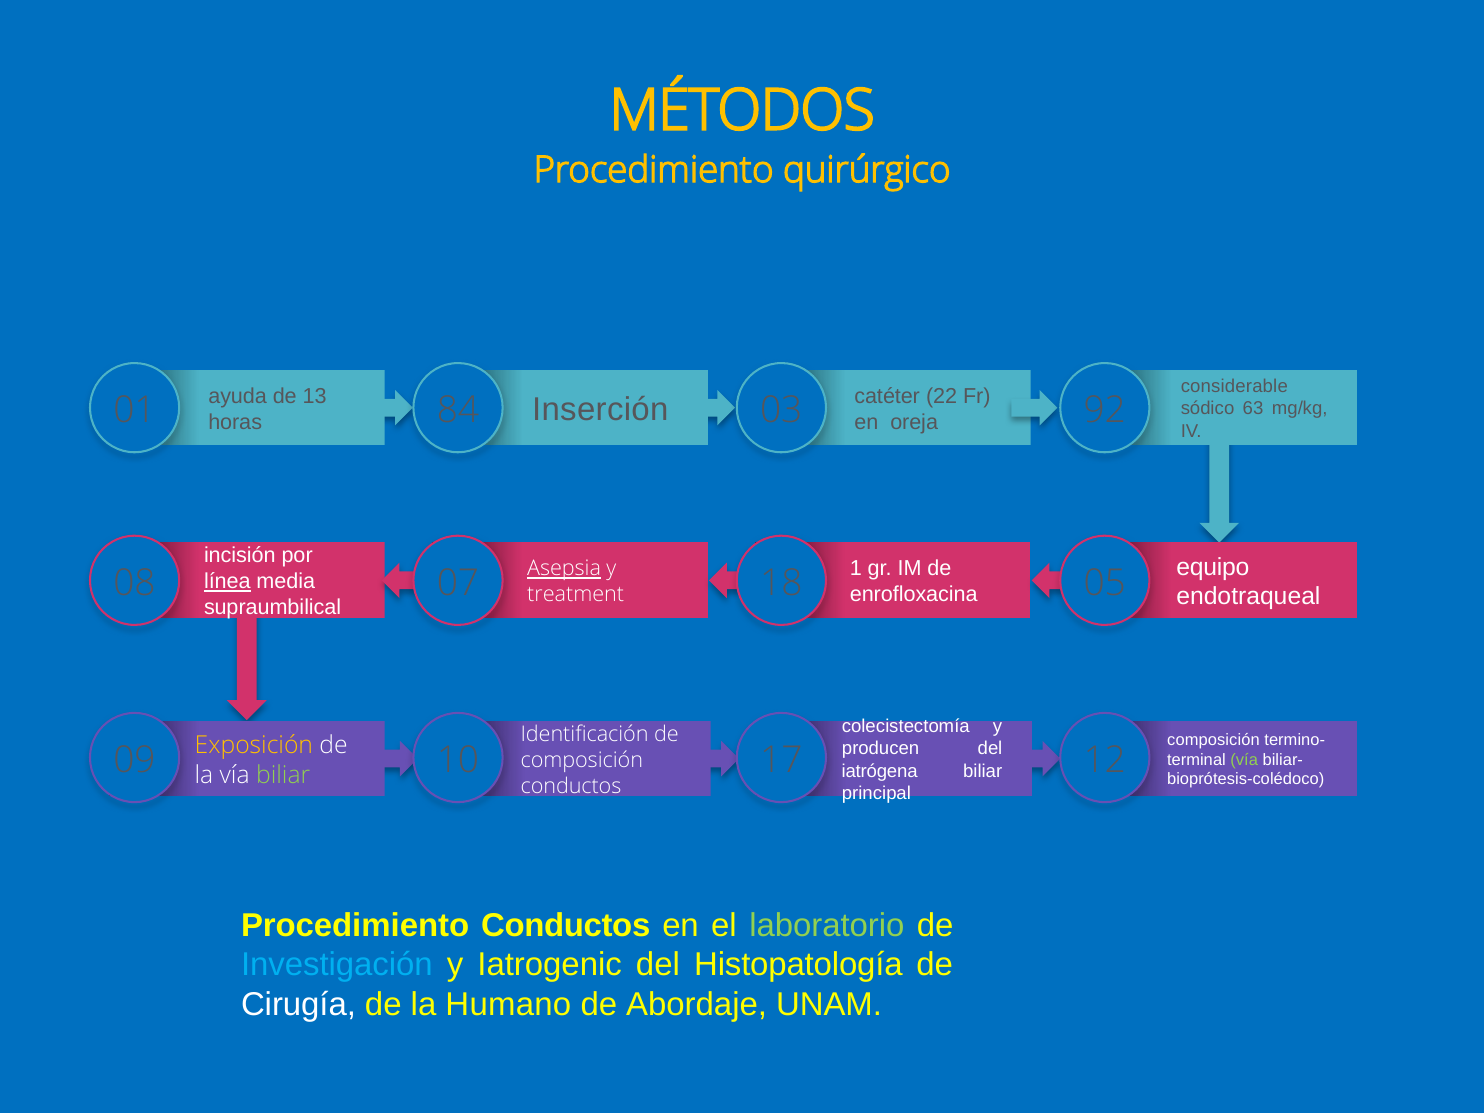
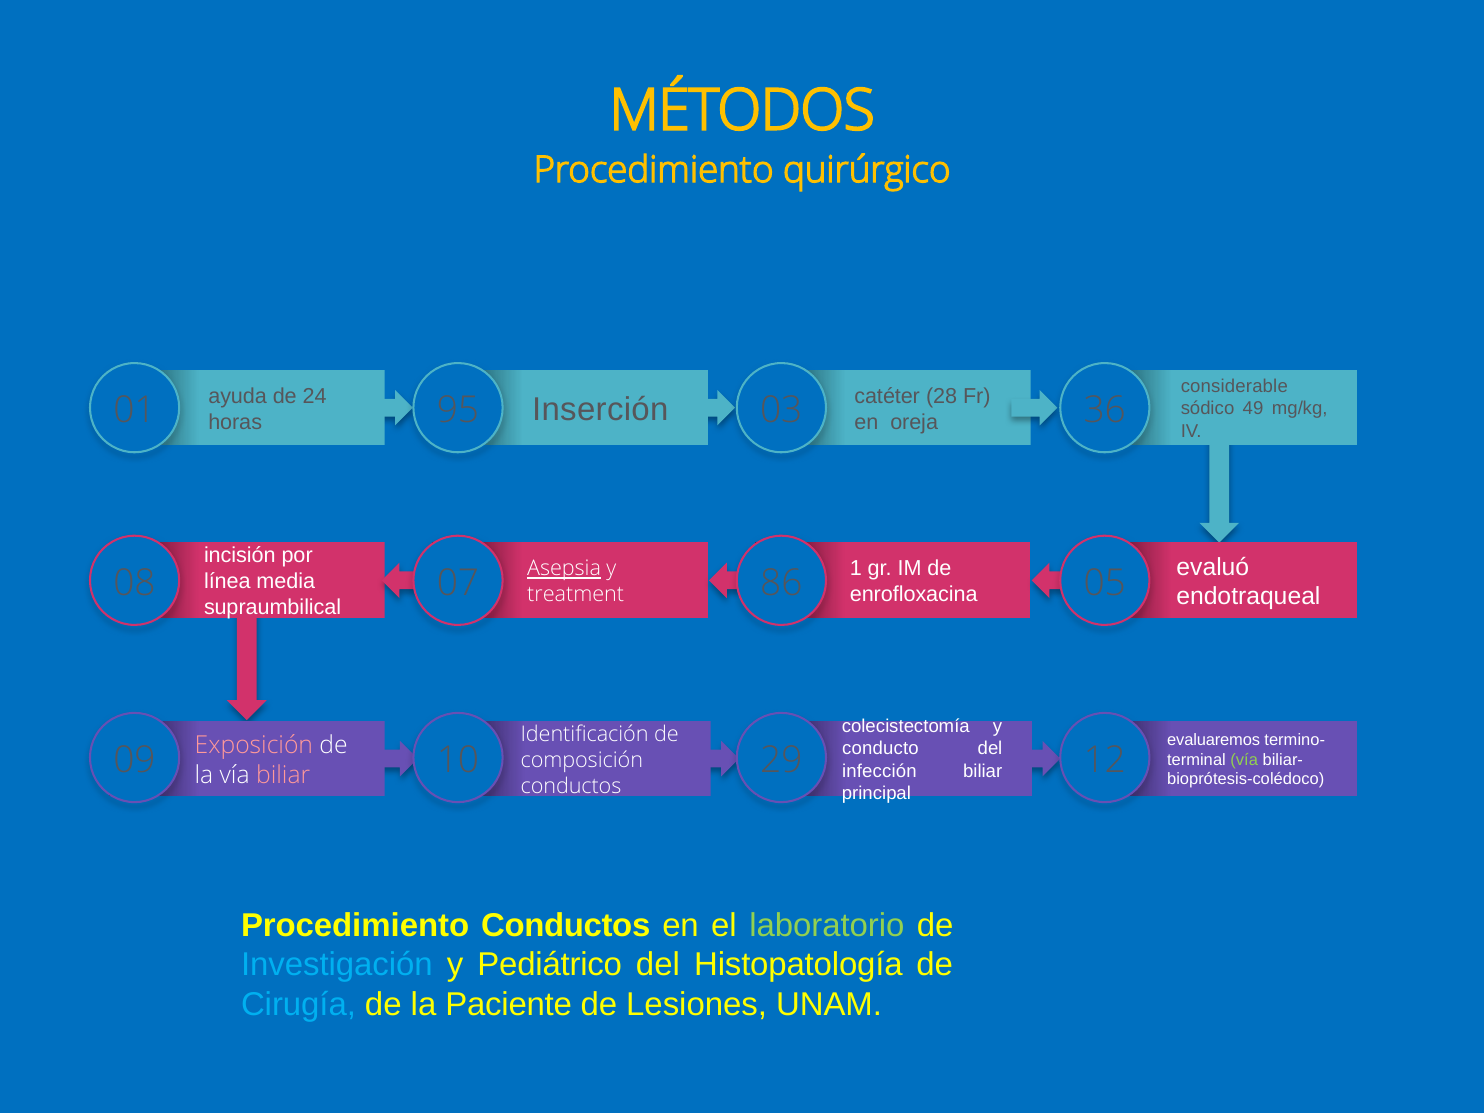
13: 13 -> 24 (315, 396)
84: 84 -> 95 (458, 410)
92: 92 -> 36 (1105, 410)
63: 63 -> 49 (1253, 409)
22: 22 -> 28 (942, 396)
equipo: equipo -> evaluó (1213, 567)
18: 18 -> 86 (781, 583)
línea underline: present -> none (227, 582)
composición: composición -> evaluaremos (1214, 740)
Exposición colour: yellow -> pink (254, 745)
producen: producen -> conducto (880, 749)
17: 17 -> 29 (781, 760)
iatrógena: iatrógena -> infección (879, 771)
biliar colour: light green -> pink (283, 775)
Iatrogenic: Iatrogenic -> Pediátrico (550, 965)
Cirugía colour: white -> light blue (298, 1004)
Humano: Humano -> Paciente (509, 1004)
Abordaje: Abordaje -> Lesiones (697, 1004)
